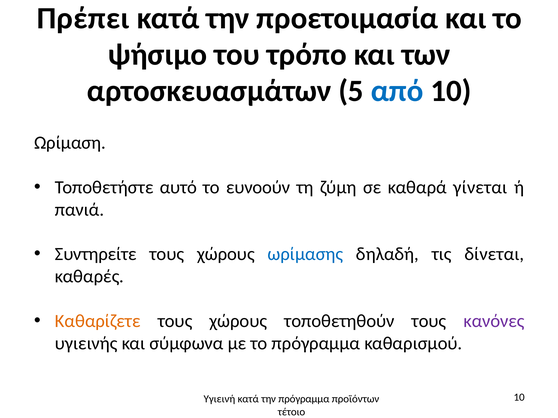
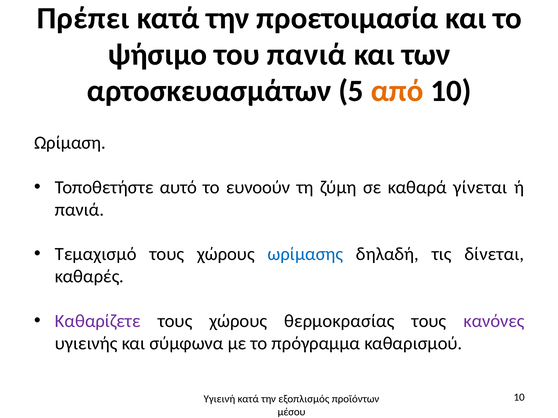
του τρόπο: τρόπο -> πανιά (307, 55)
από colour: blue -> orange (397, 91)
Συντηρείτε: Συντηρείτε -> Τεμαχισμό (96, 254)
Καθαρίζετε colour: orange -> purple (98, 321)
τοποθετηθούν: τοποθετηθούν -> θερμοκρασίας (339, 321)
την πρόγραμμα: πρόγραμμα -> εξοπλισμός (304, 399)
τέτοιο: τέτοιο -> μέσου (292, 412)
